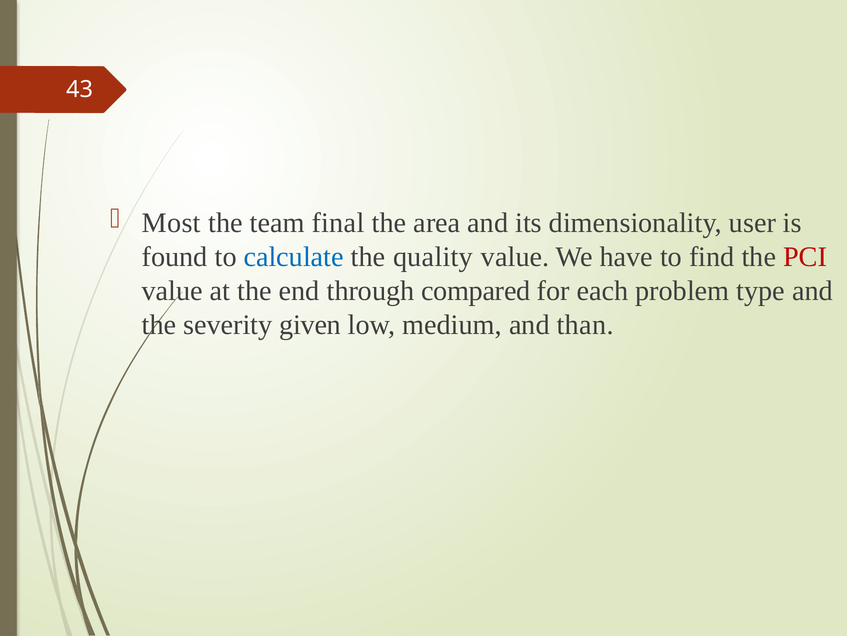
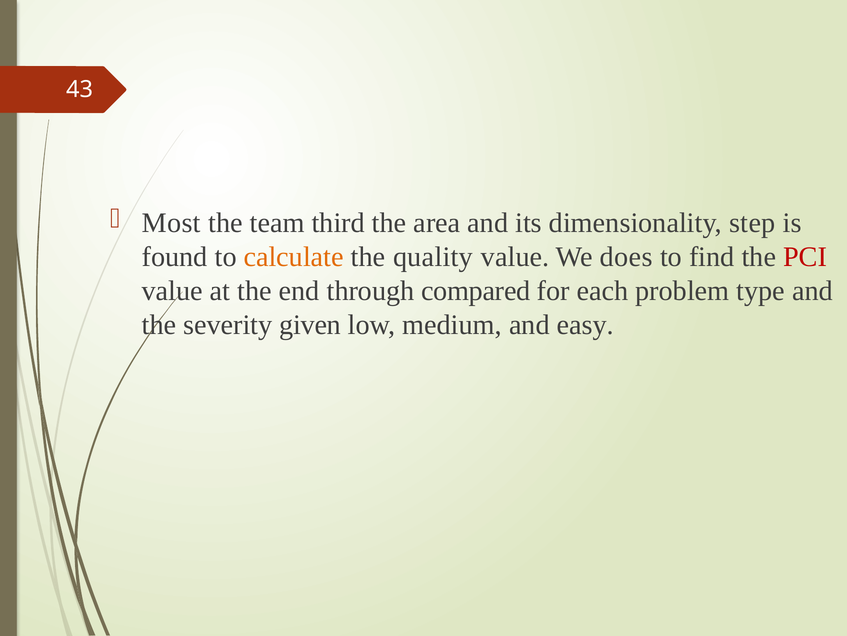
final: final -> third (338, 223)
user: user -> step (752, 223)
calculate colour: blue -> orange (294, 257)
have: have -> does (626, 257)
than: than -> easy (585, 324)
